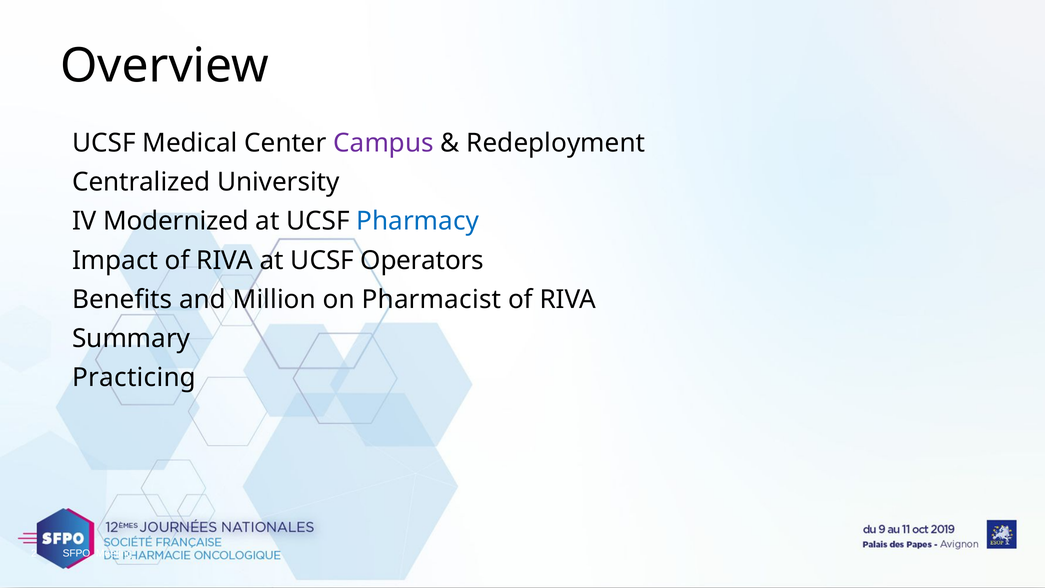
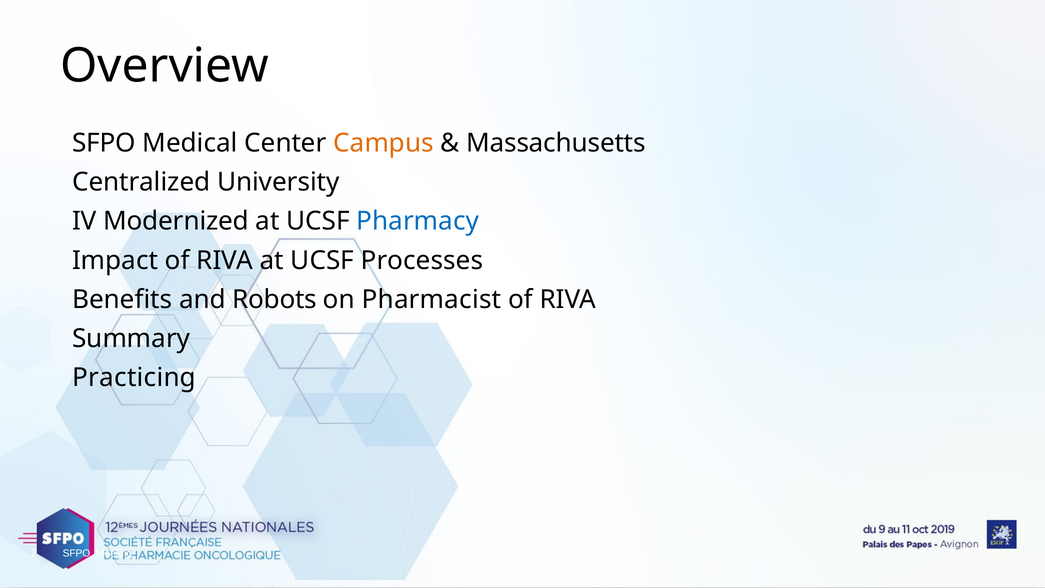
UCSF: UCSF -> SFPO (104, 143)
Campus colour: purple -> orange (384, 143)
Redeployment: Redeployment -> Massachusetts (556, 143)
Operators: Operators -> Processes (422, 260)
Million: Million -> Robots (275, 299)
